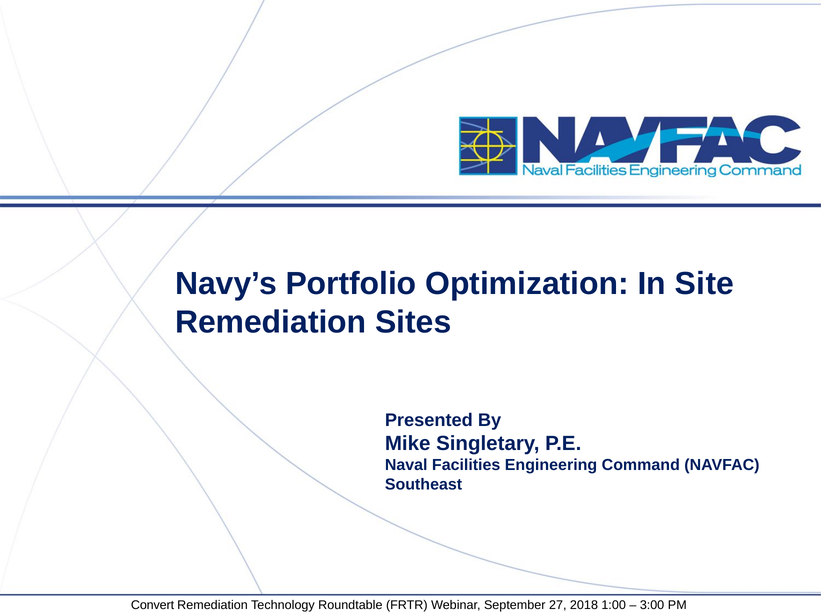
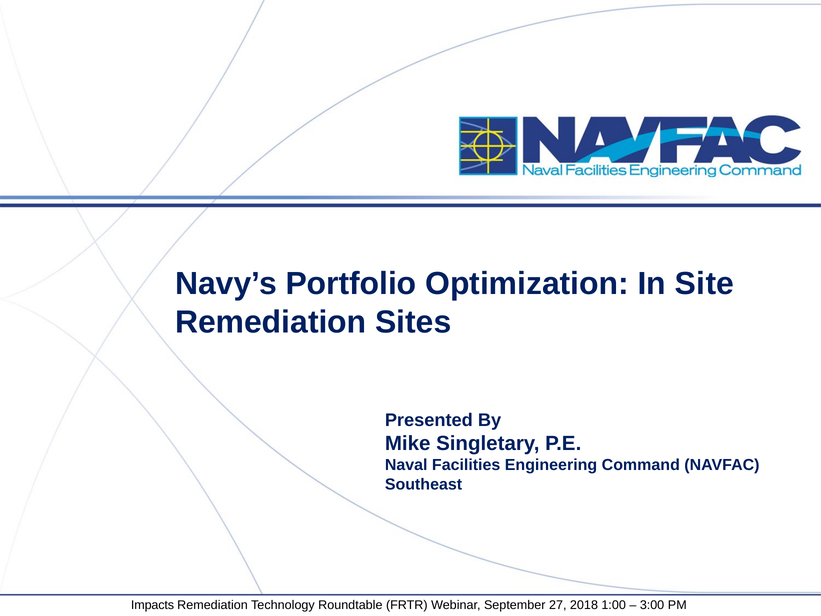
Convert: Convert -> Impacts (153, 605)
